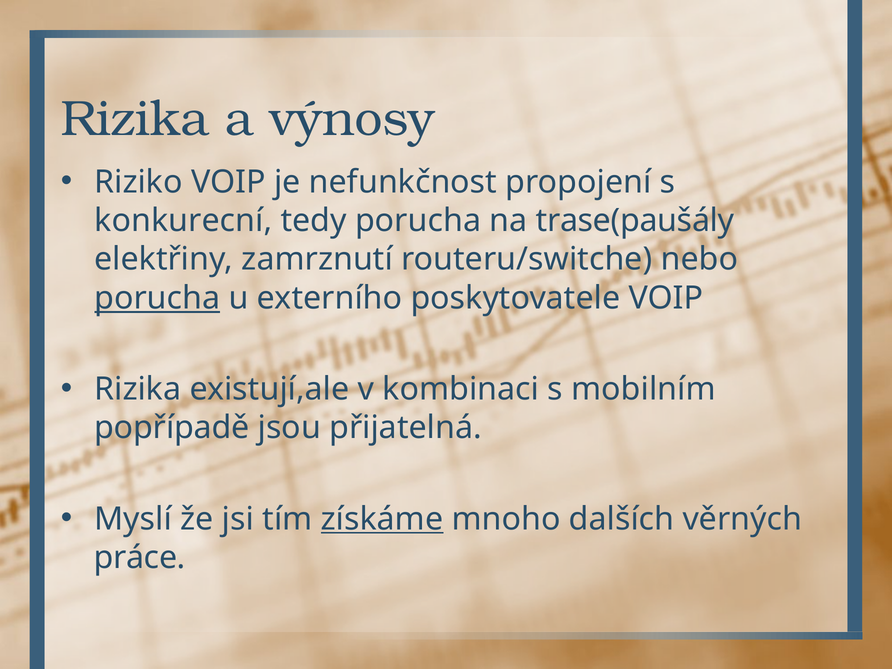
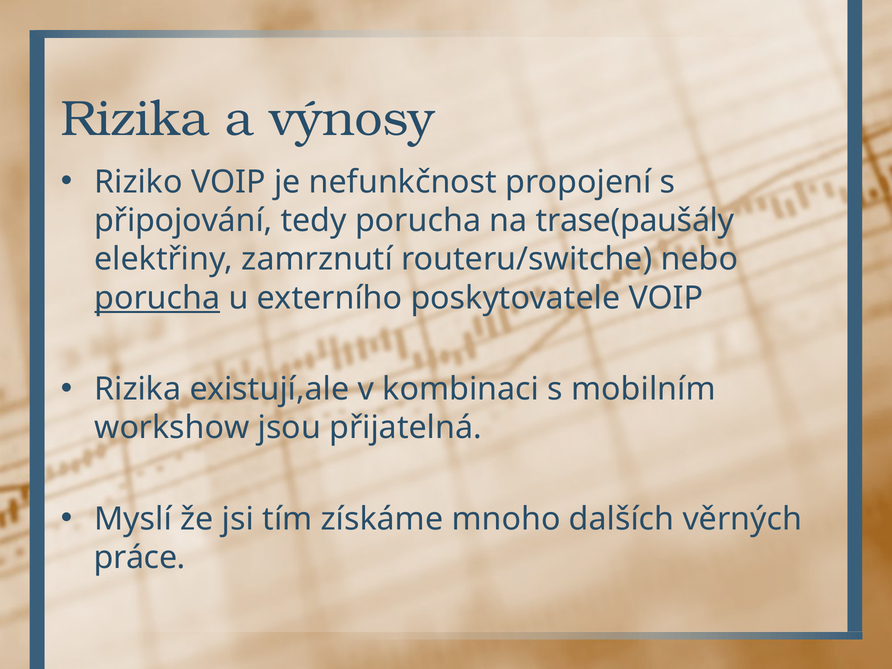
konkurecní: konkurecní -> připojování (183, 221)
popřípadě: popřípadě -> workshow (172, 428)
získáme underline: present -> none (382, 519)
